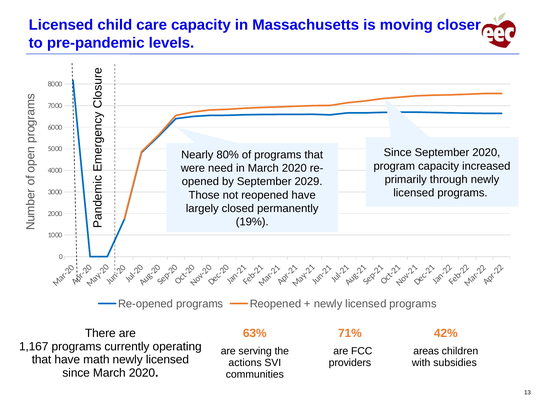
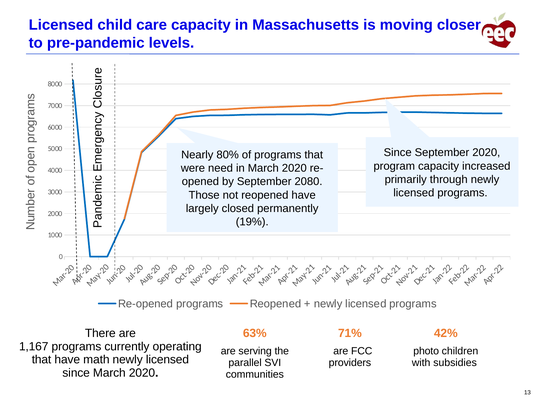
2029: 2029 -> 2080 (308, 182)
areas: areas -> photo (426, 351)
actions: actions -> parallel (245, 363)
